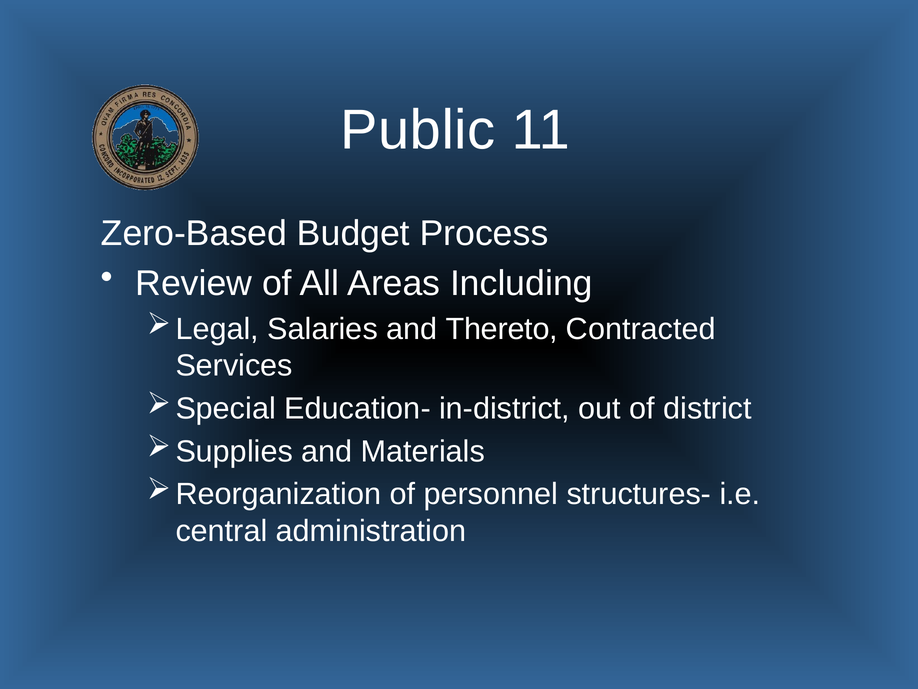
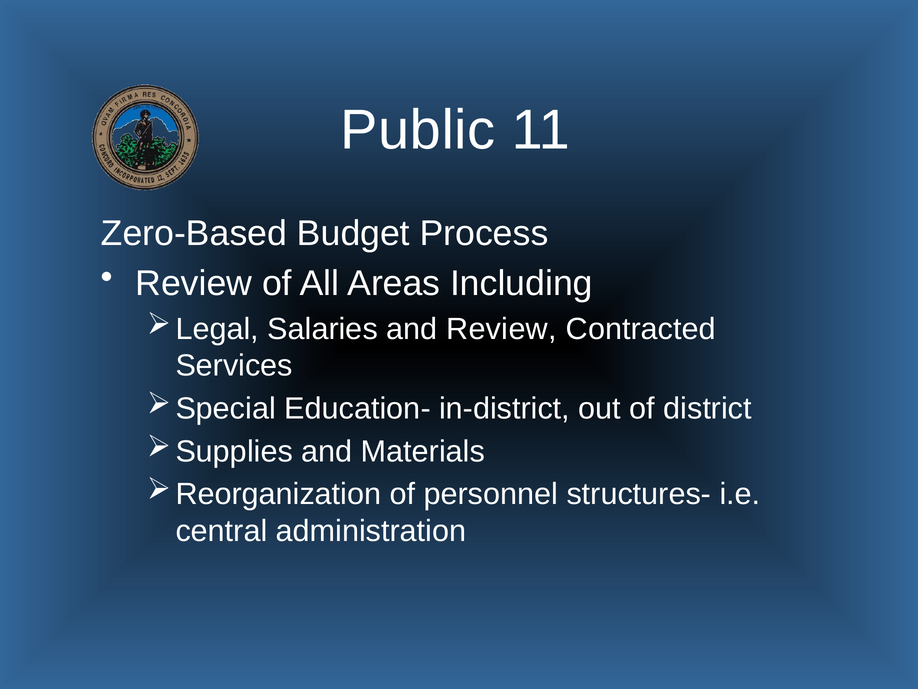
and Thereto: Thereto -> Review (501, 329)
